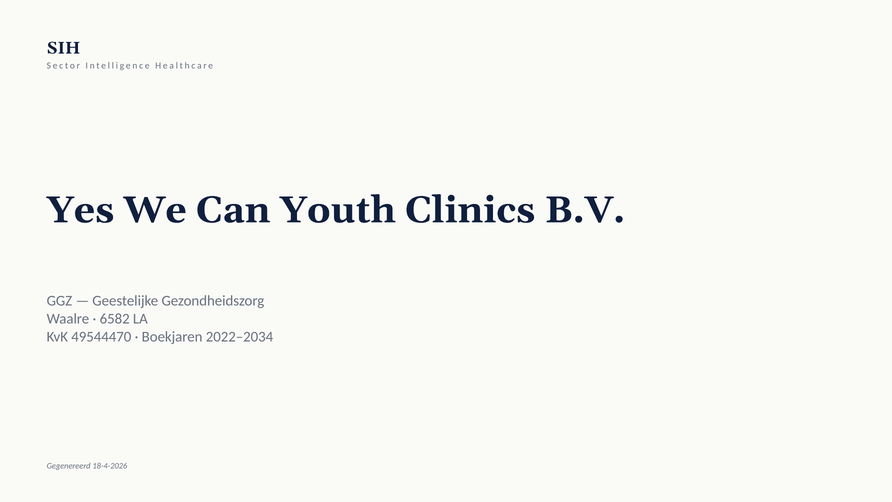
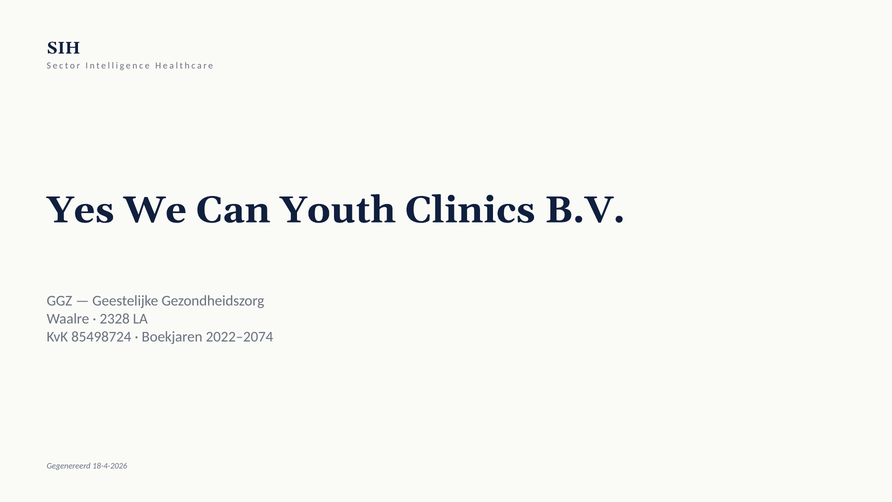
6582: 6582 -> 2328 (115, 319)
49544470: 49544470 -> 85498724 (101, 337)
2022–2034: 2022–2034 -> 2022–2074 (240, 337)
